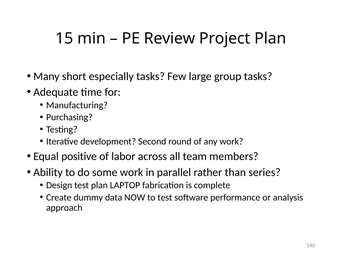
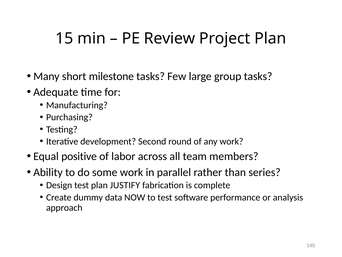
especially: especially -> milestone (111, 76)
LAPTOP: LAPTOP -> JUSTIFY (125, 185)
